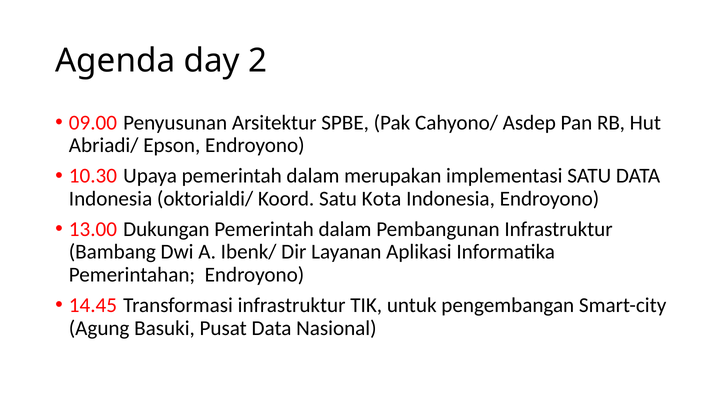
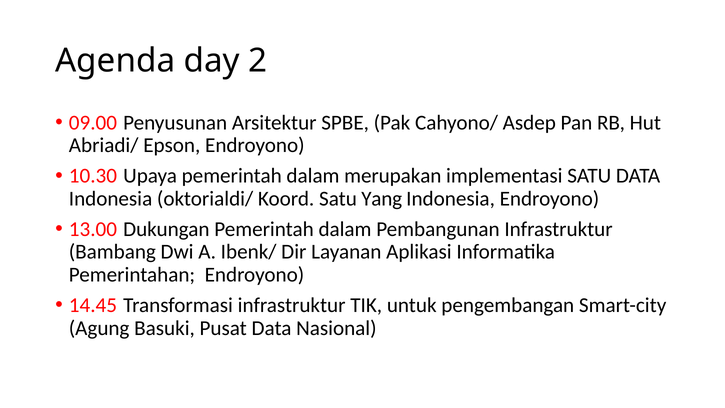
Kota: Kota -> Yang (382, 199)
